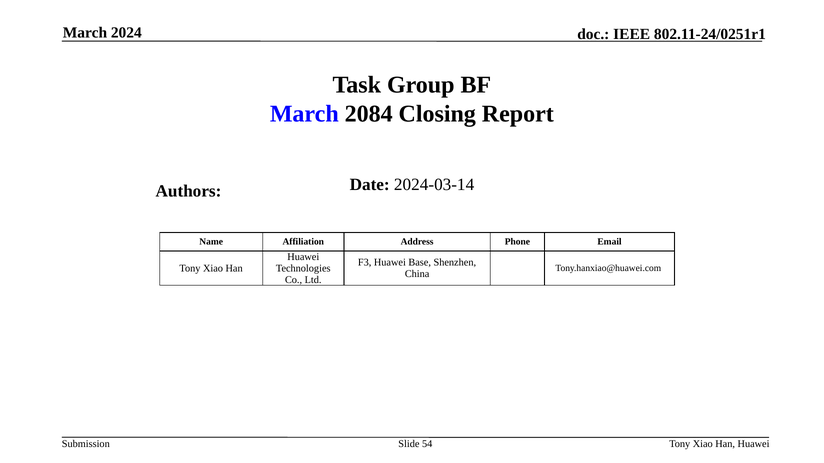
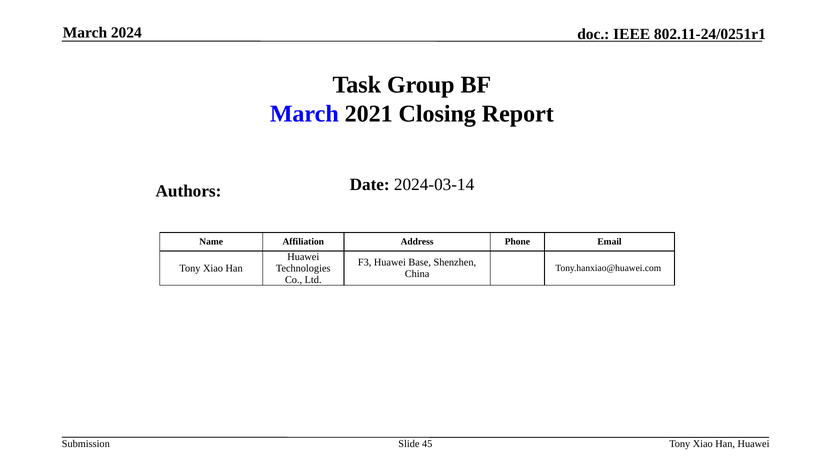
2084: 2084 -> 2021 (369, 114)
54: 54 -> 45 (427, 445)
